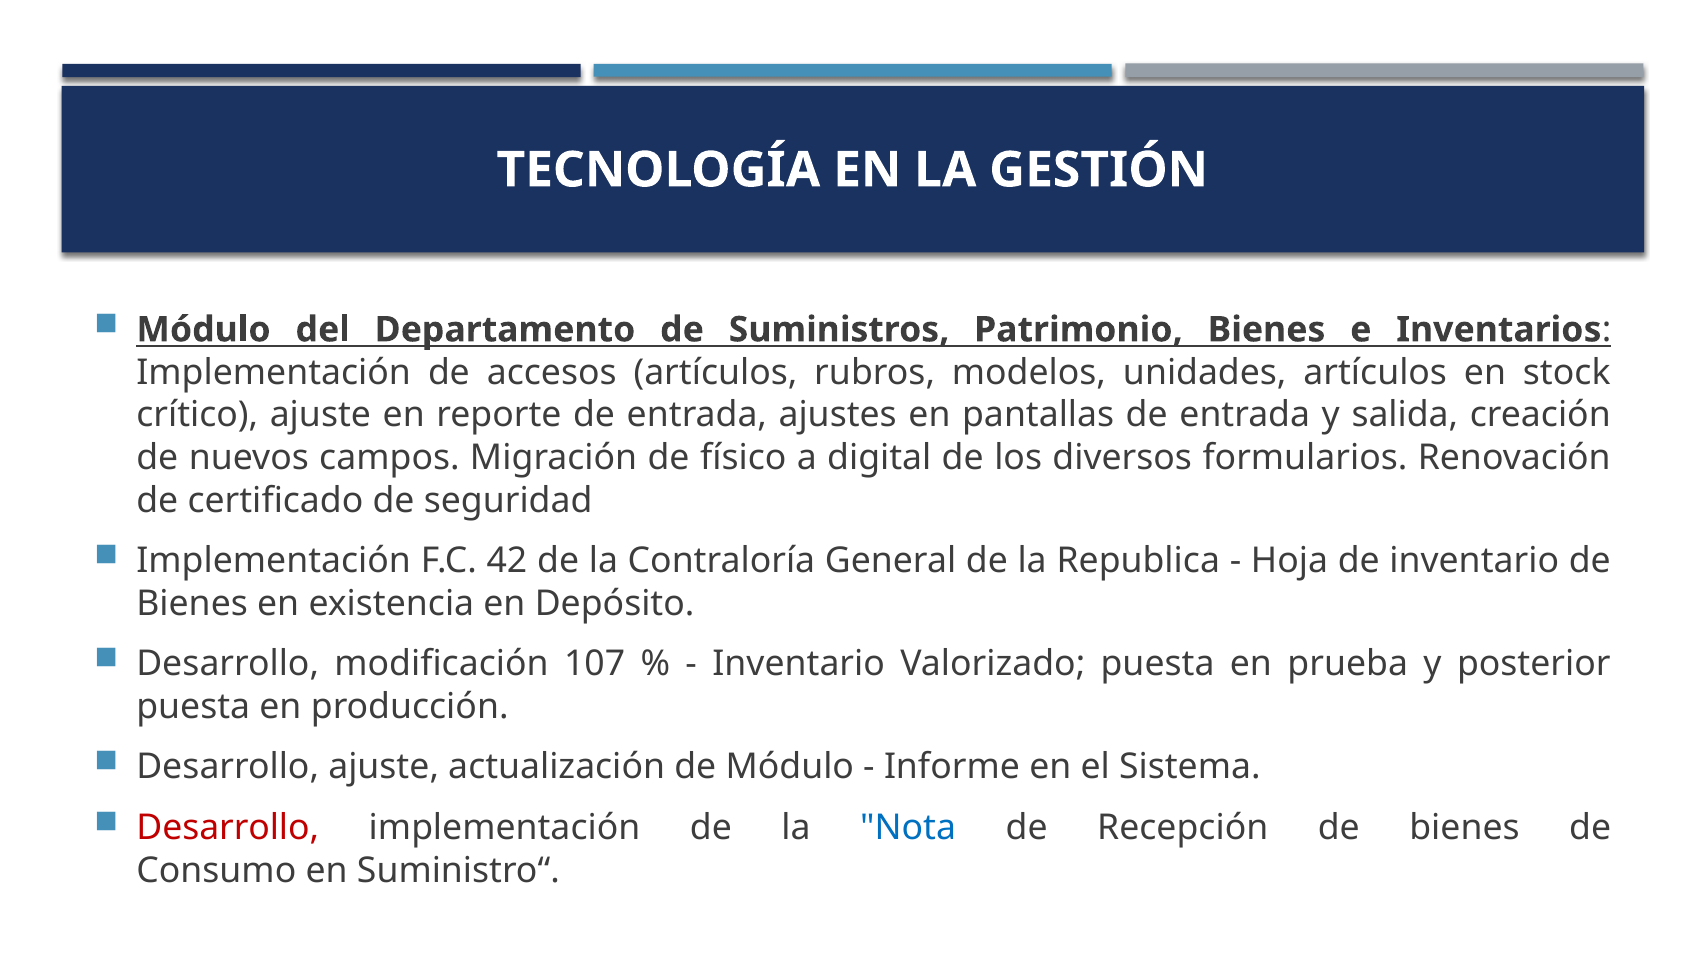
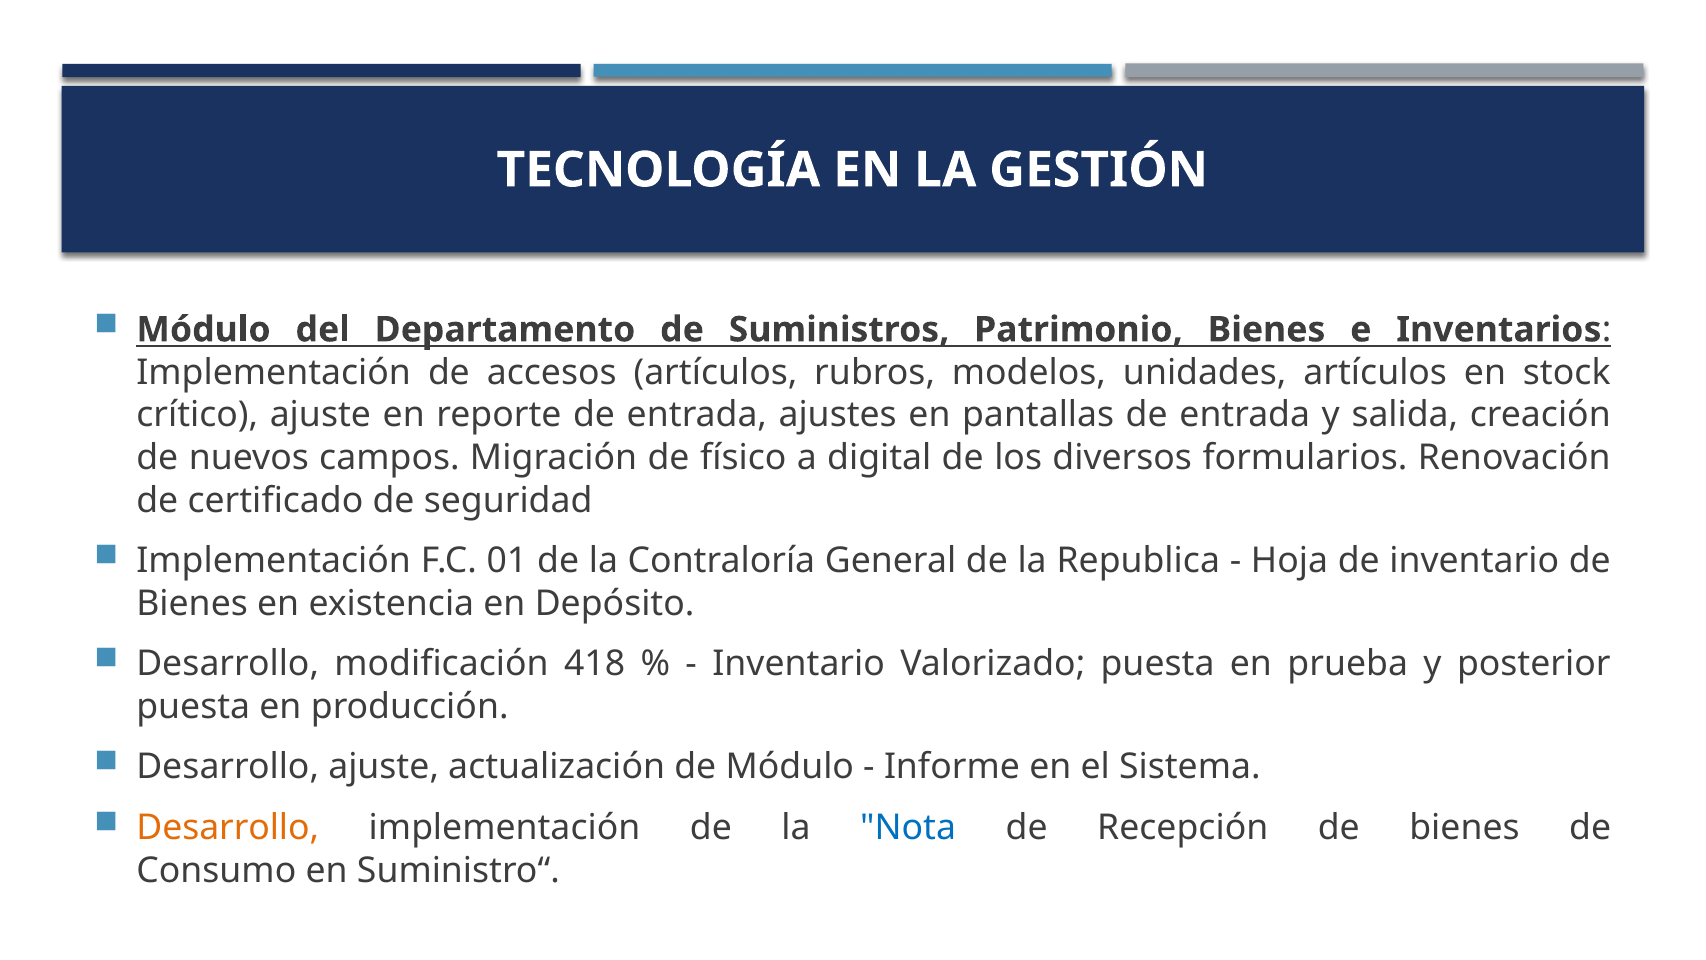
42: 42 -> 01 (507, 561)
107: 107 -> 418 (595, 664)
Desarrollo colour: red -> orange (228, 827)
